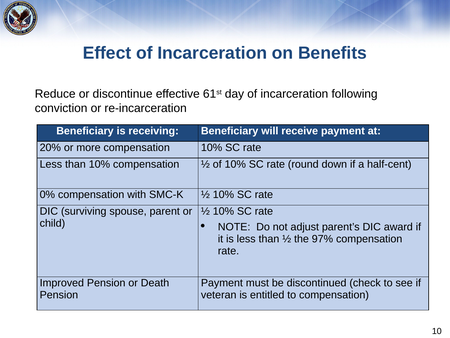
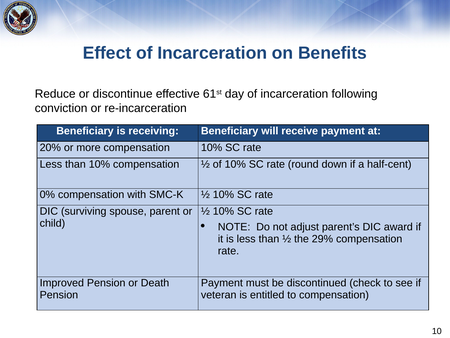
97%: 97% -> 29% (322, 239)
